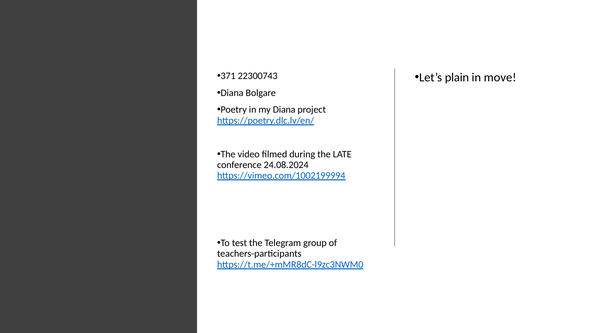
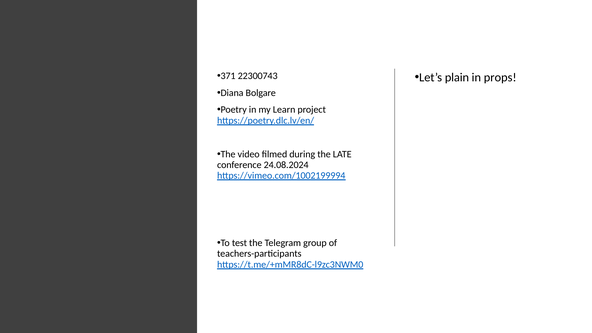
move: move -> props (500, 77)
my Diana: Diana -> Learn (284, 110)
